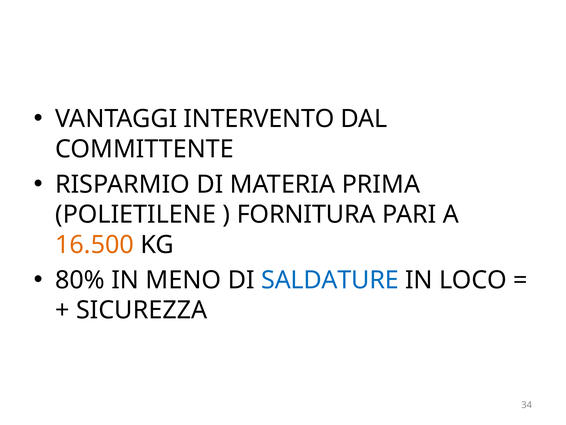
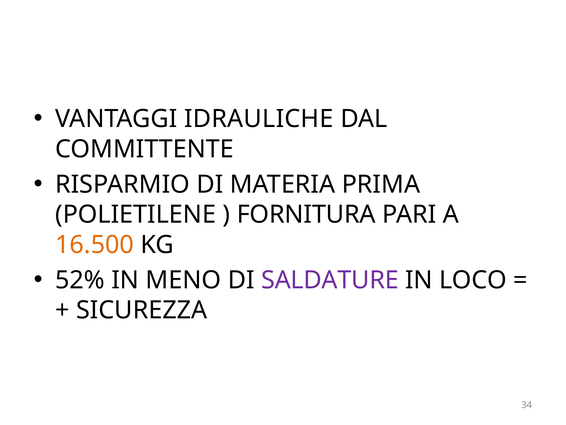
INTERVENTO: INTERVENTO -> IDRAULICHE (259, 119)
80%: 80% -> 52% (80, 280)
SALDATURE colour: blue -> purple (330, 280)
